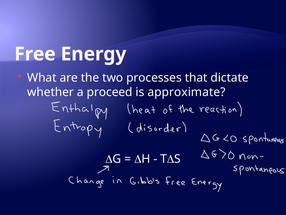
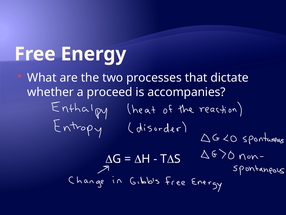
approximate: approximate -> accompanies (186, 92)
